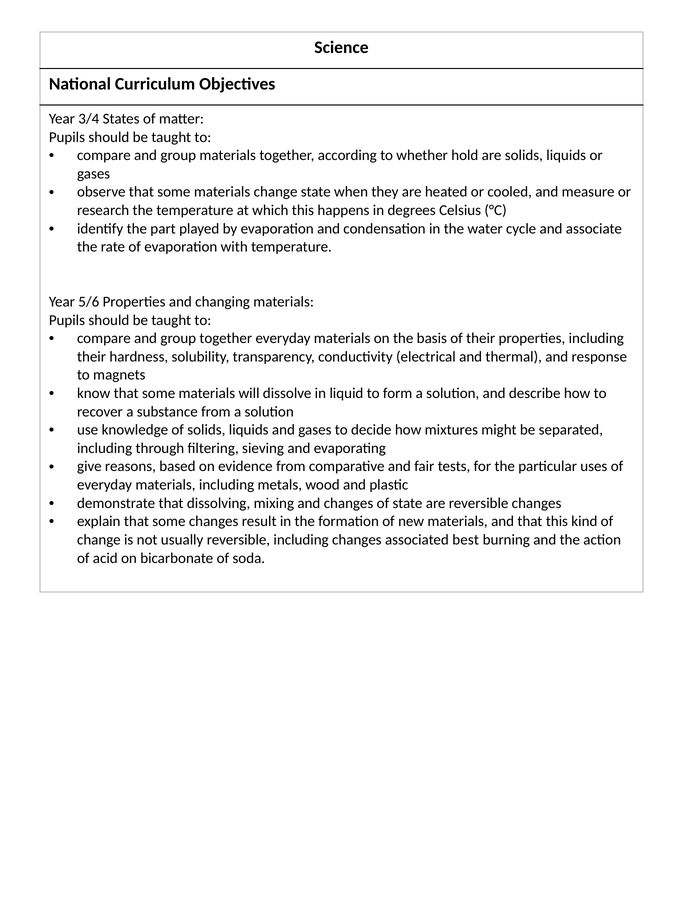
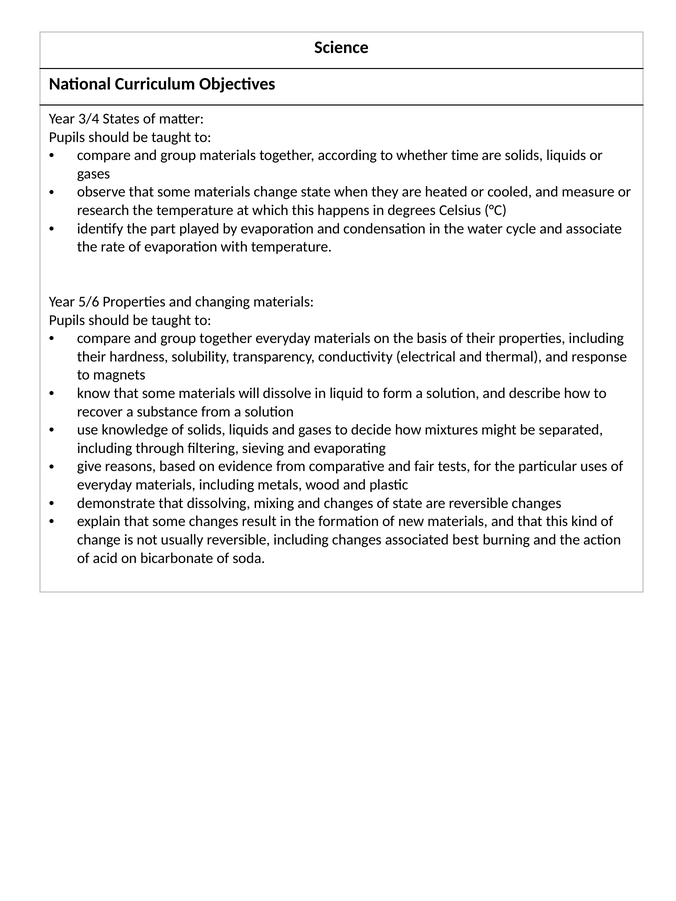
hold: hold -> time (465, 155)
